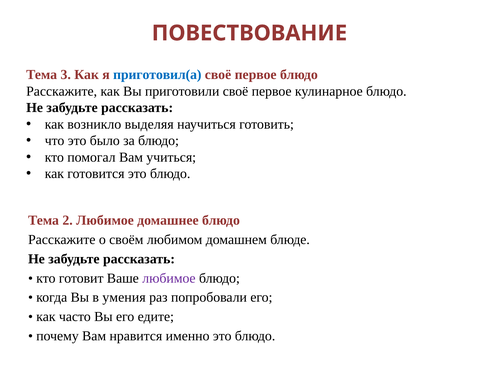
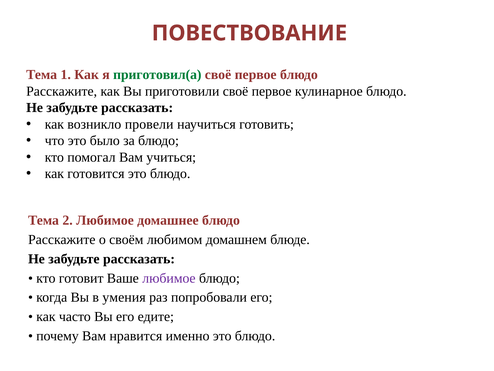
3: 3 -> 1 (66, 75)
приготовил(а colour: blue -> green (157, 75)
выделяя: выделяя -> провели (149, 124)
